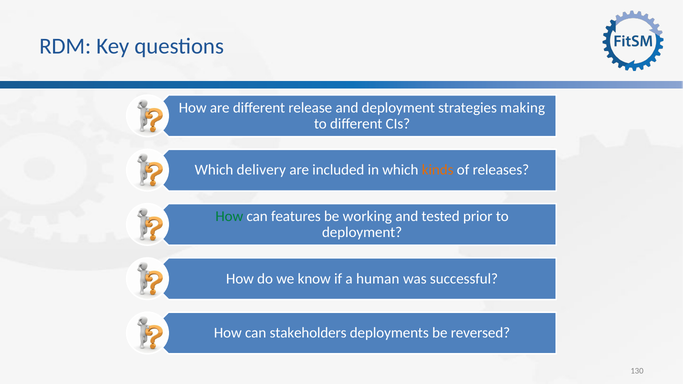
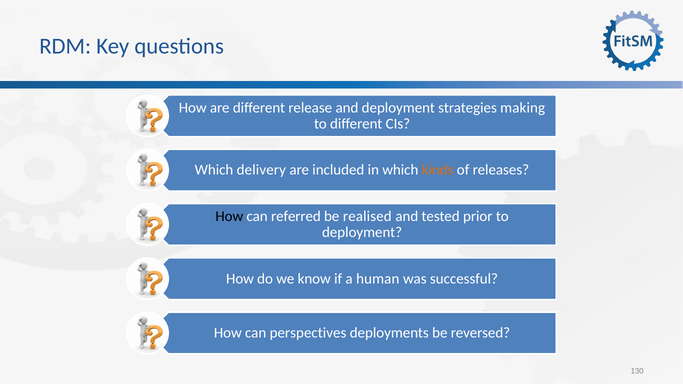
How colour: green -> black (229, 216)
features: features -> referred (296, 216)
working: working -> realised (367, 216)
stakeholders: stakeholders -> perspectives (308, 333)
